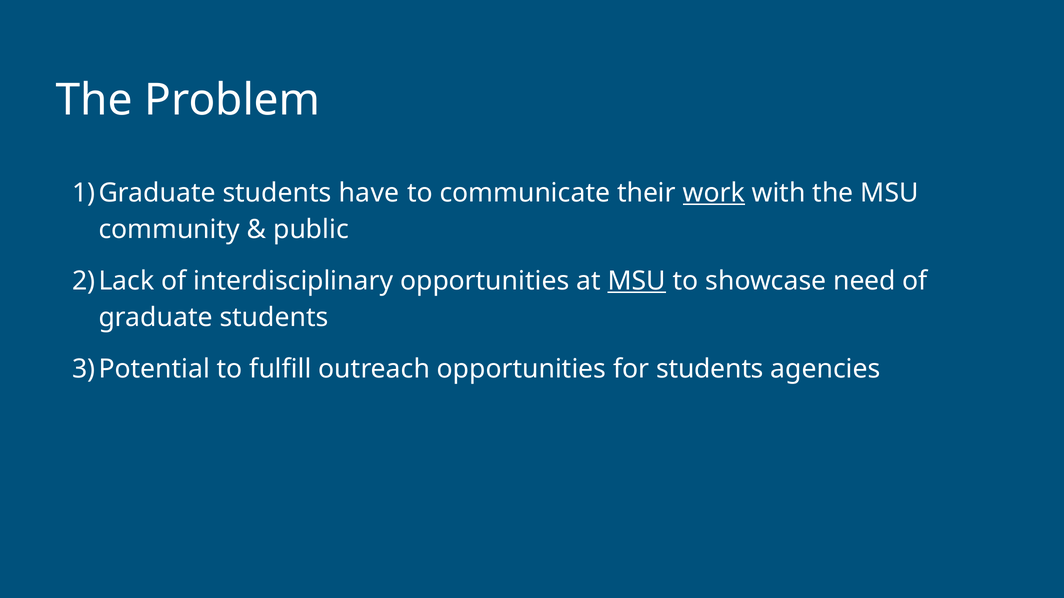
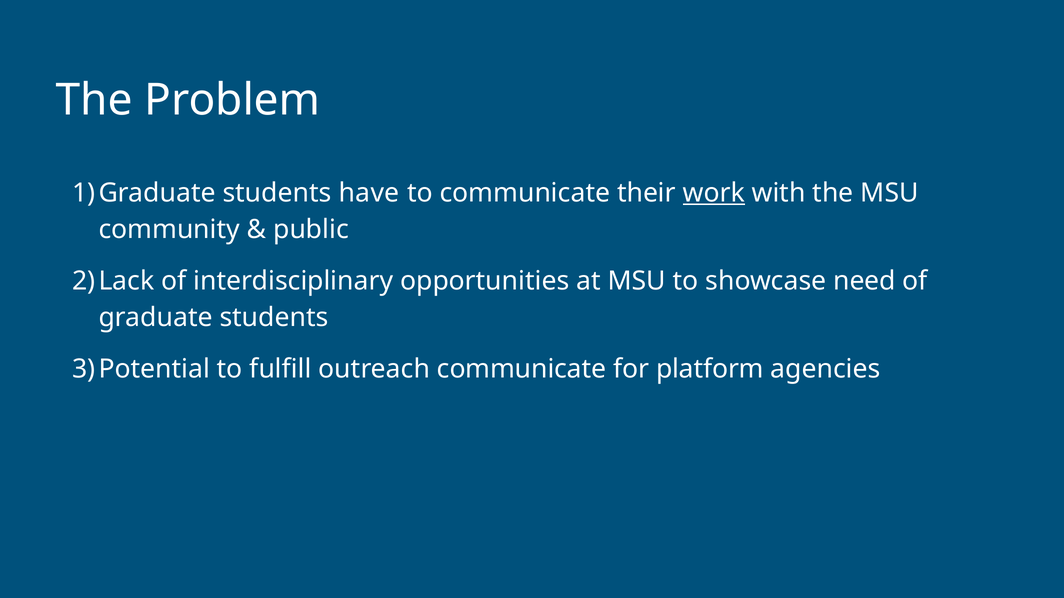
MSU underline: present -> none (637, 281)
outreach opportunities: opportunities -> communicate (522, 369)
for students: students -> platform (710, 369)
